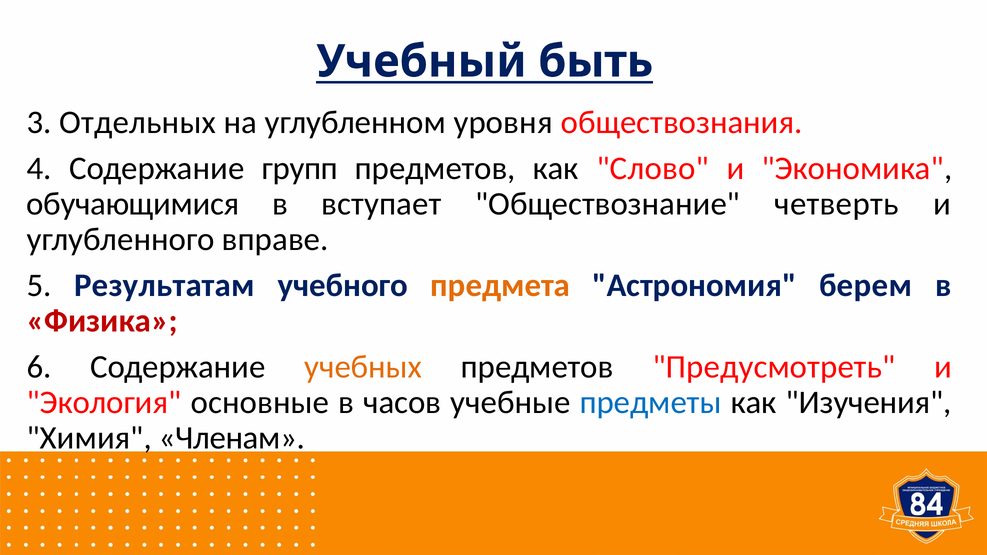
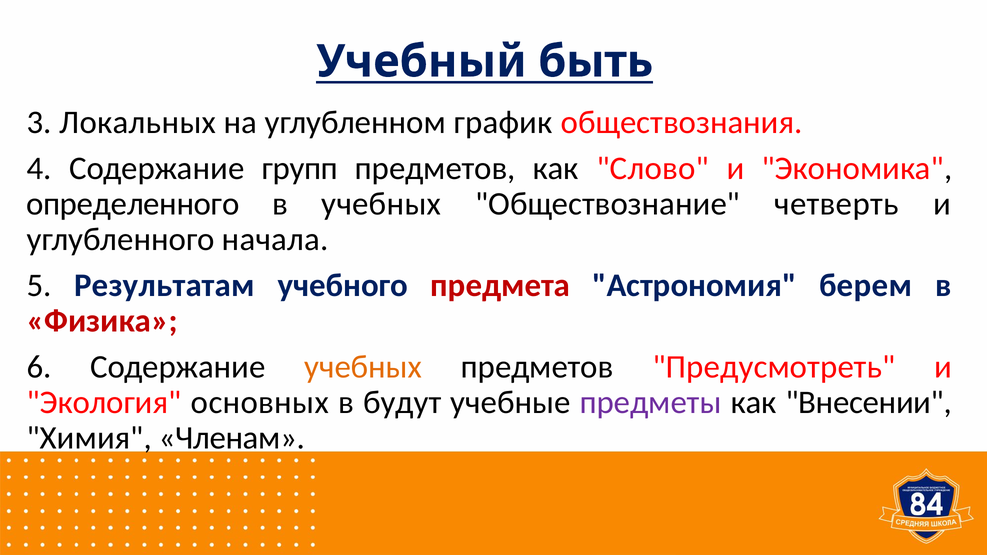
Отдельных: Отдельных -> Локальных (138, 123)
уровня: уровня -> график (503, 123)
обучающимися: обучающимися -> определенного (133, 204)
в вступает: вступает -> учебных (381, 204)
вправе: вправе -> начала (275, 240)
предмета colour: orange -> red (500, 285)
основные: основные -> основных (260, 402)
часов: часов -> будут (402, 402)
предметы colour: blue -> purple (651, 402)
Изучения: Изучения -> Внесении (869, 402)
